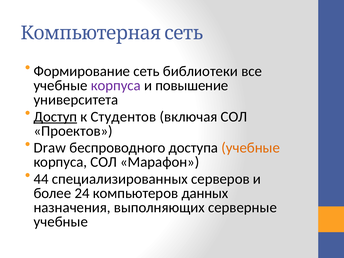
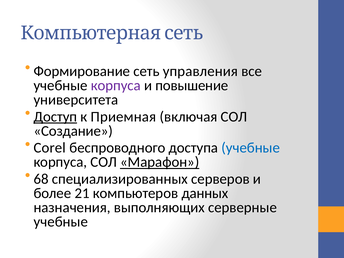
библиотеки: библиотеки -> управления (200, 71)
Студентов: Студентов -> Приемная (123, 117)
Проектов: Проектов -> Создание (73, 131)
Draw: Draw -> Corel (50, 148)
учебные colour: orange -> blue (251, 148)
Марафон underline: none -> present (160, 162)
44: 44 -> 68 (41, 179)
24: 24 -> 21 (82, 193)
